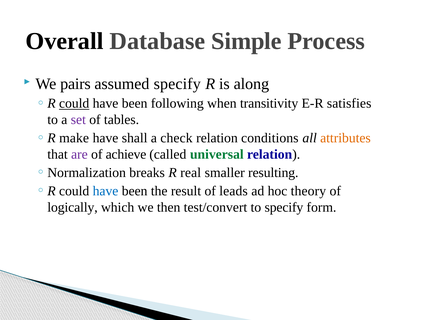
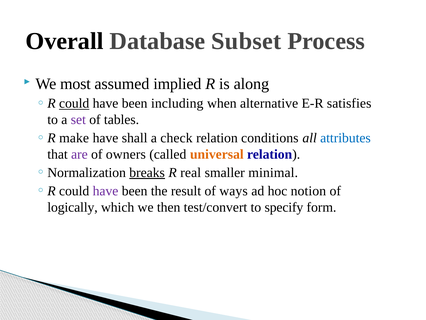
Simple: Simple -> Subset (246, 41)
pairs: pairs -> most (75, 84)
assumed specify: specify -> implied (177, 84)
following: following -> including (177, 103)
transitivity: transitivity -> alternative (269, 103)
attributes colour: orange -> blue (345, 138)
achieve: achieve -> owners (126, 154)
universal colour: green -> orange (217, 154)
breaks underline: none -> present (147, 172)
resulting: resulting -> minimal (273, 172)
have colour: blue -> purple (106, 191)
leads: leads -> ways (234, 191)
theory: theory -> notion (308, 191)
